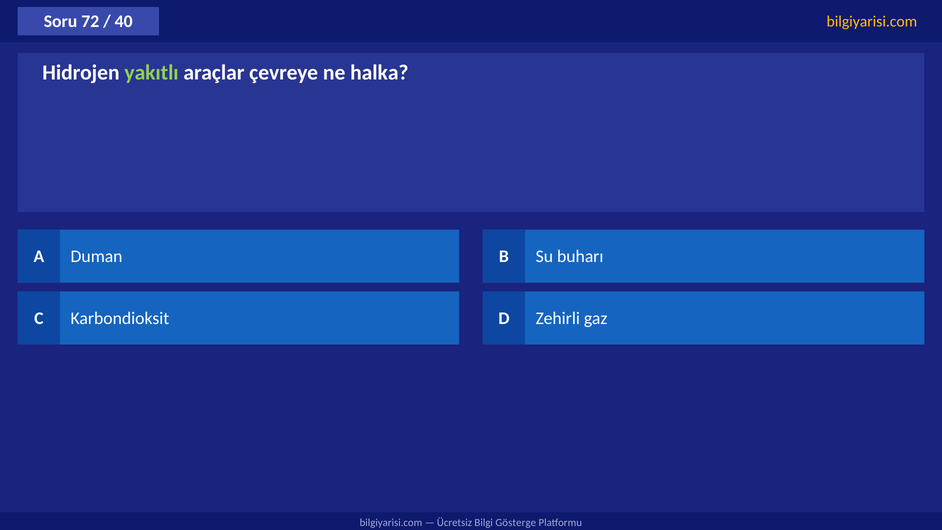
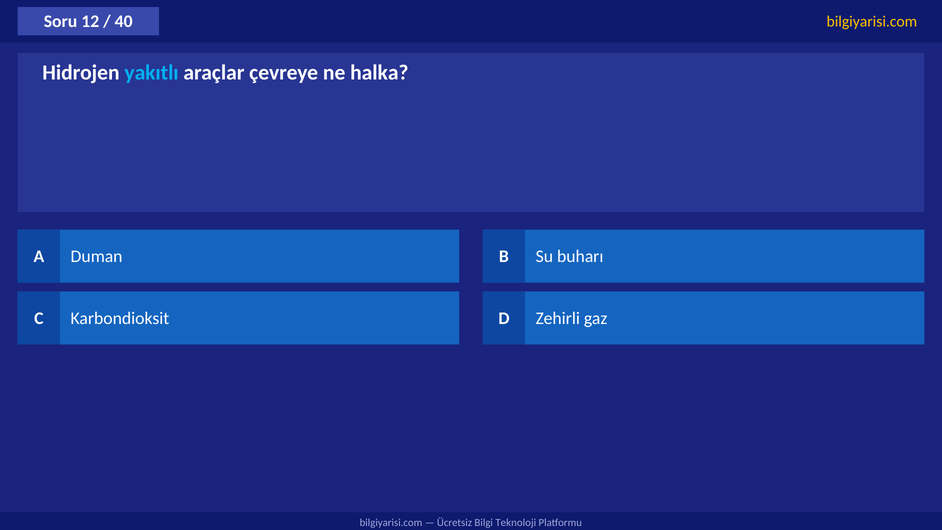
72: 72 -> 12 (90, 22)
yakıtlı colour: light green -> light blue (152, 73)
Gösterge: Gösterge -> Teknoloji (516, 523)
